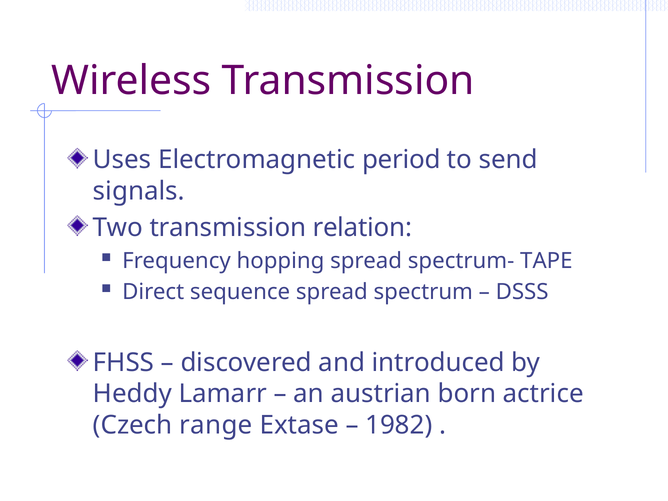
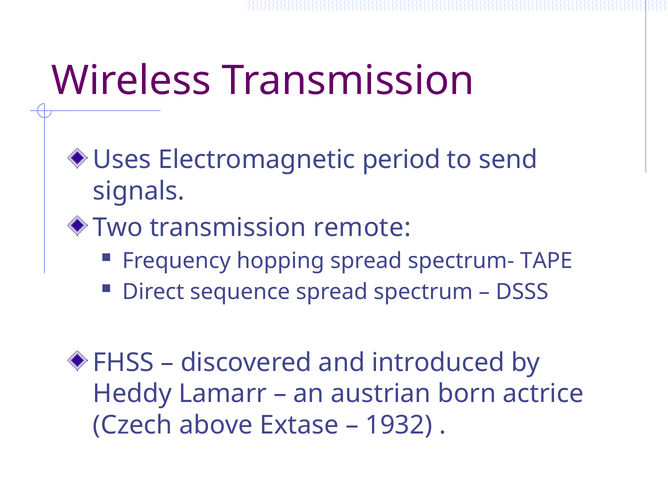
relation: relation -> remote (362, 228)
range: range -> above (216, 425)
1982: 1982 -> 1932 (399, 425)
